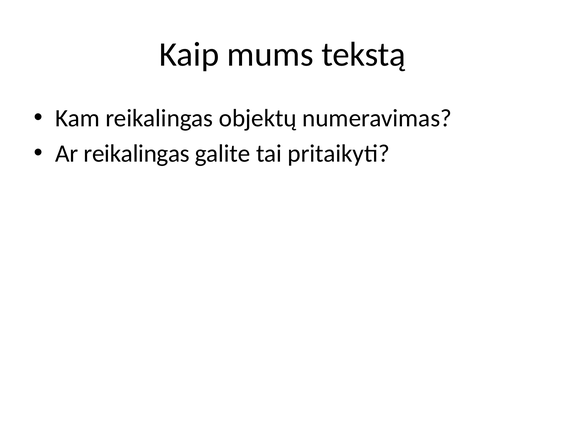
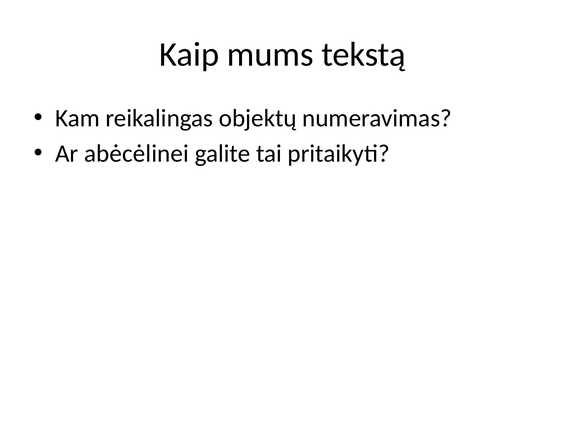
Ar reikalingas: reikalingas -> abėcėlinei (136, 154)
